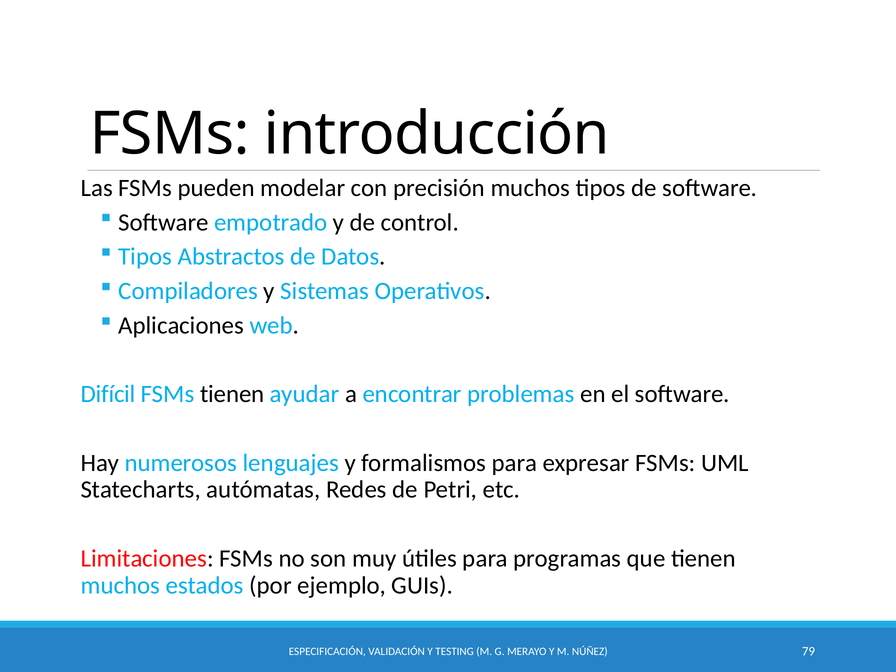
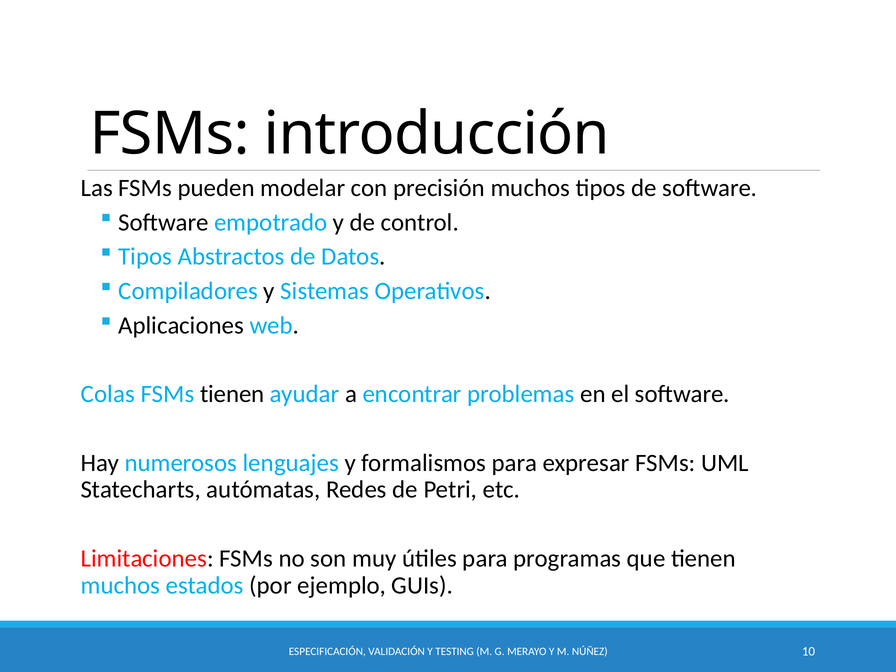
Difícil: Difícil -> Colas (108, 394)
79: 79 -> 10 (808, 652)
